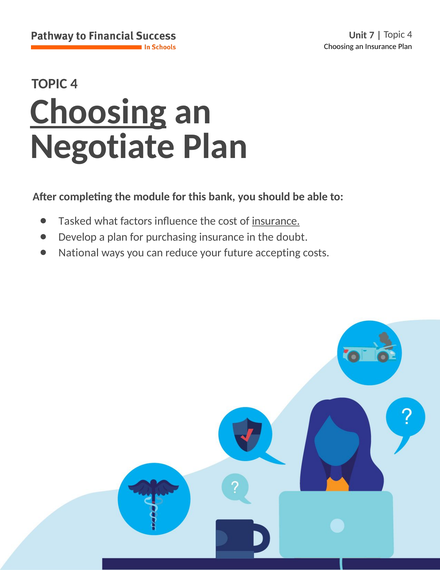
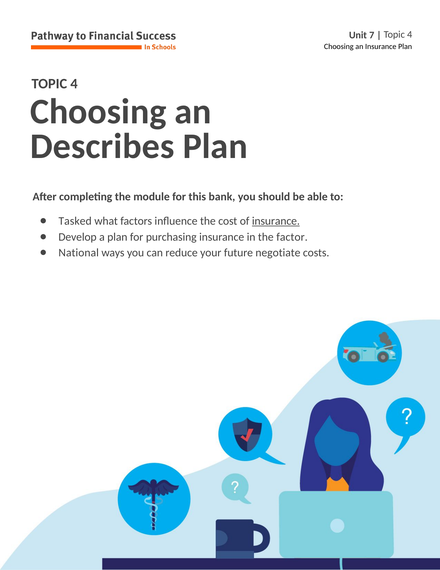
Choosing underline: present -> none (98, 112)
Negotiate: Negotiate -> Describes (102, 146)
doubt: doubt -> factor (292, 237)
accepting: accepting -> negotiate (278, 253)
